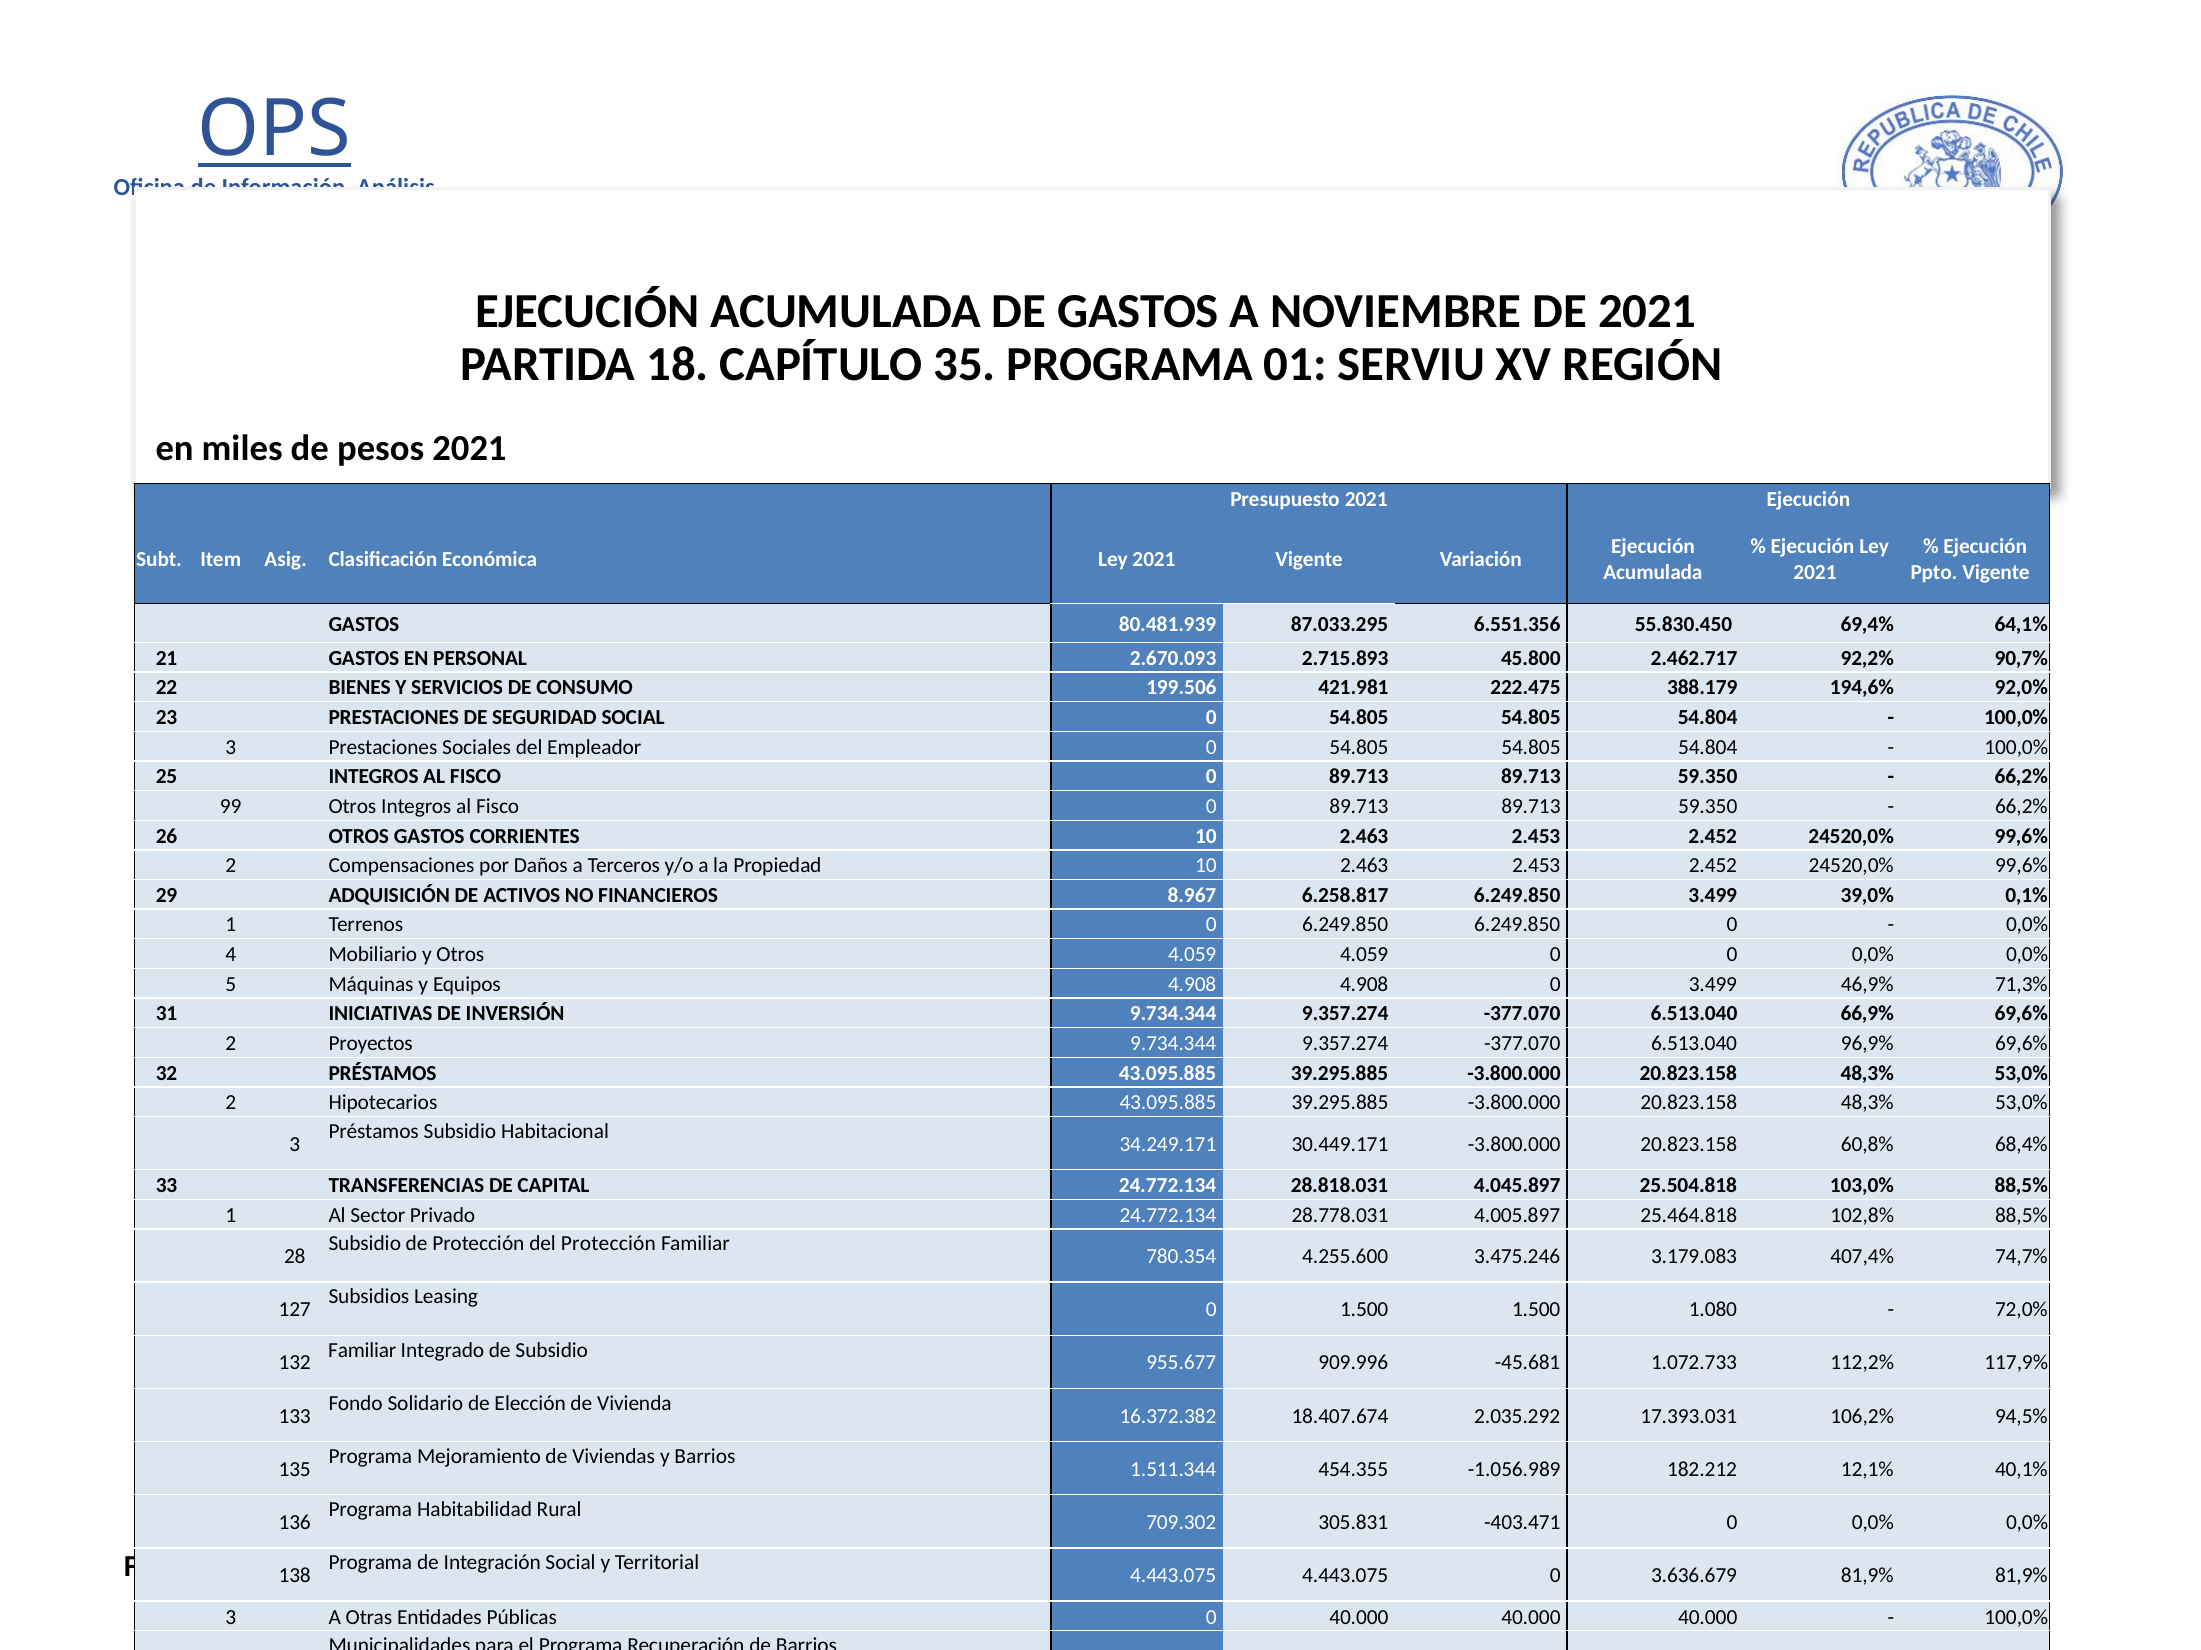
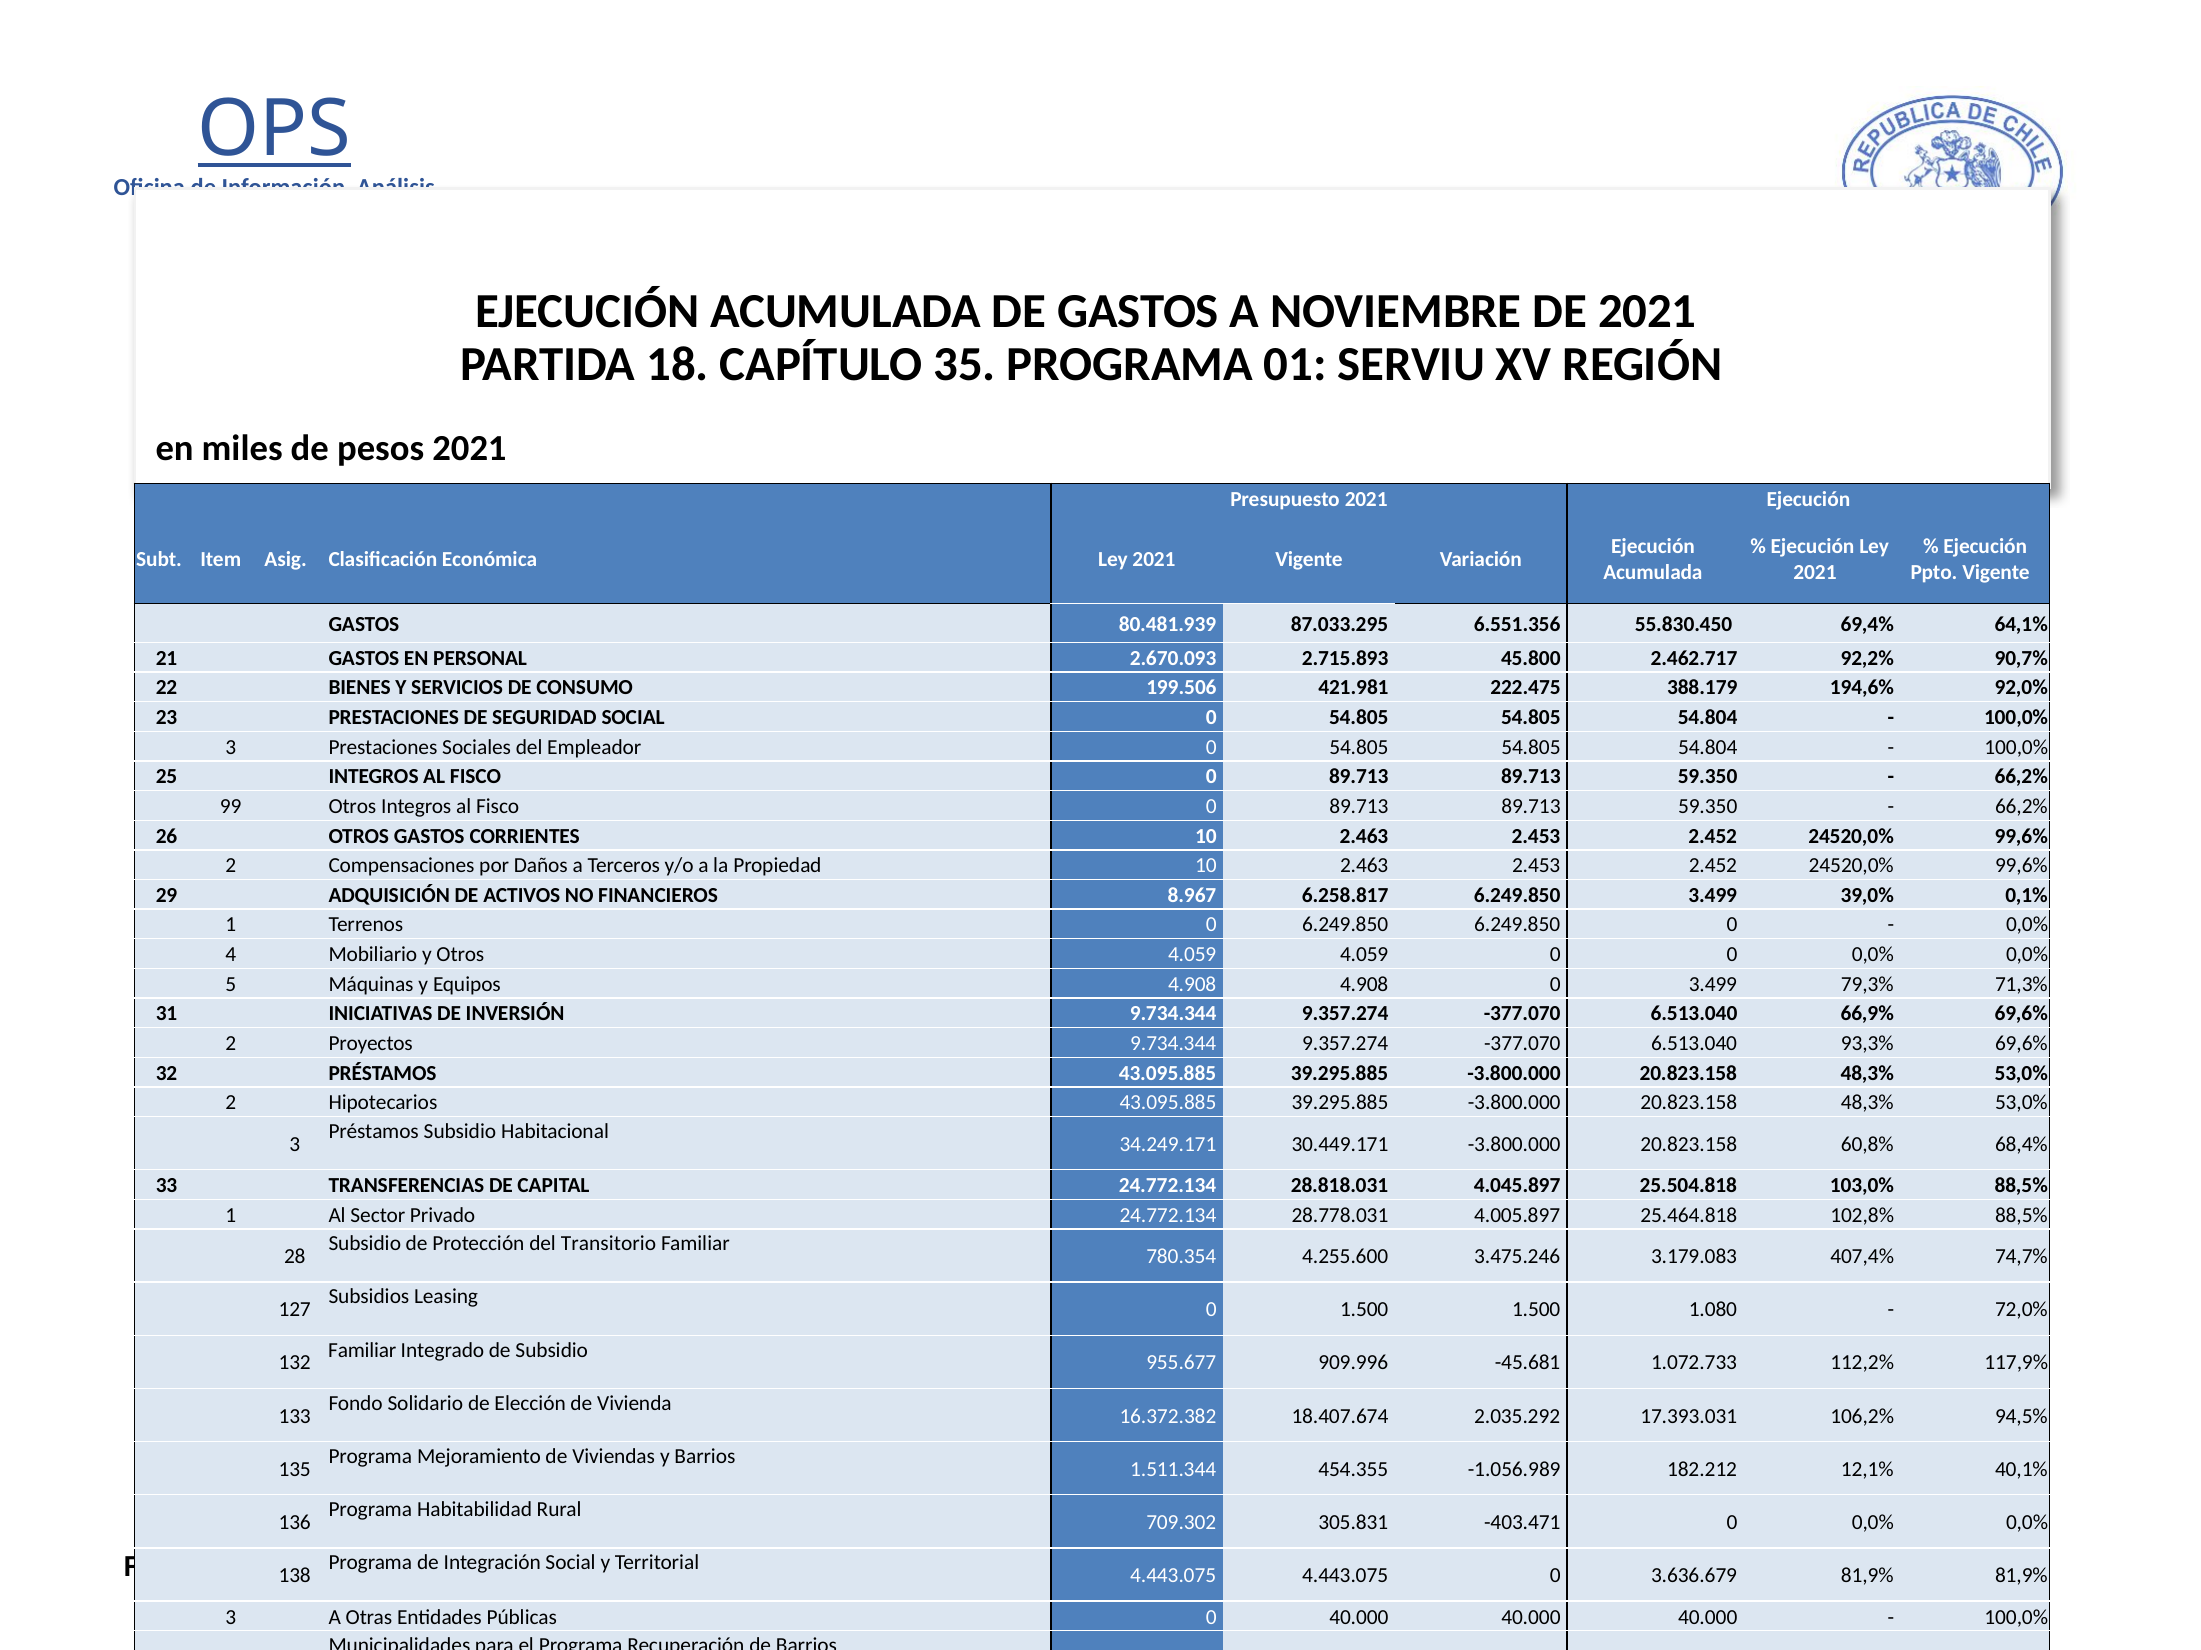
46,9%: 46,9% -> 79,3% (1867, 985)
96,9%: 96,9% -> 93,3% (1867, 1044)
del Protección: Protección -> Transitorio (608, 1244)
